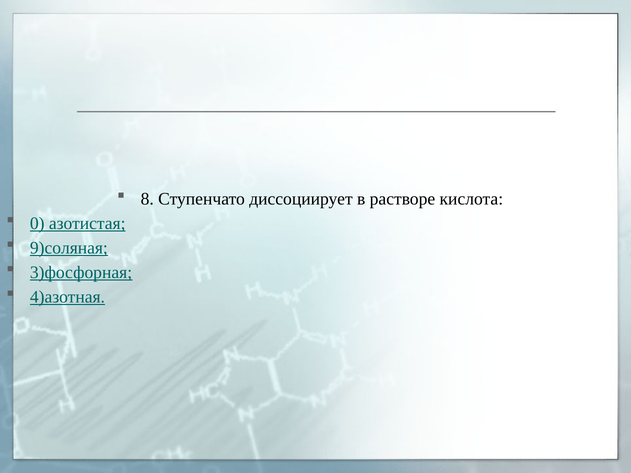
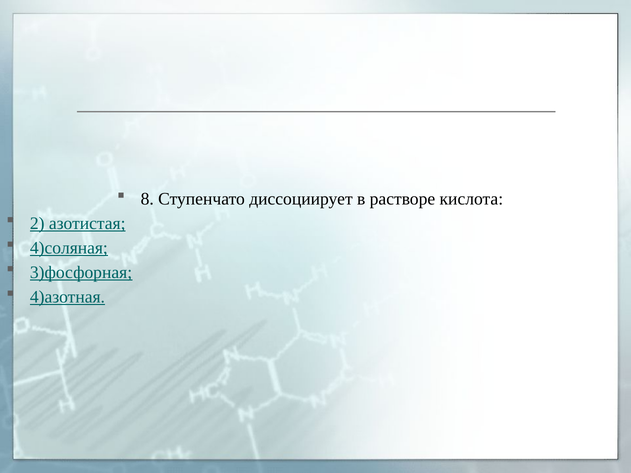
0: 0 -> 2 (37, 223)
9)соляная: 9)соляная -> 4)соляная (69, 248)
